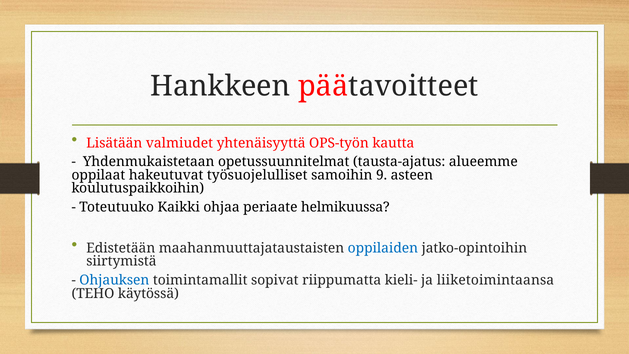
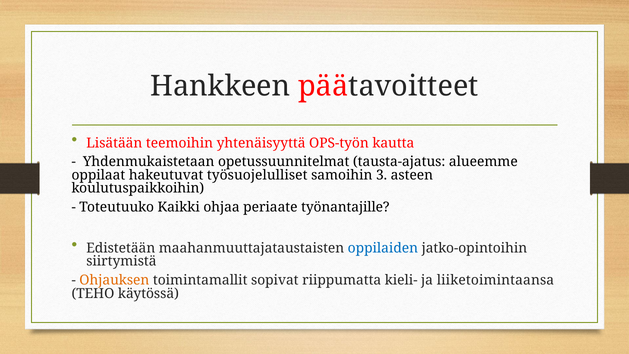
valmiudet: valmiudet -> teemoihin (179, 143)
9: 9 -> 3 (382, 175)
helmikuussa: helmikuussa -> työnantajille (345, 207)
Ohjauksen colour: blue -> orange (114, 280)
